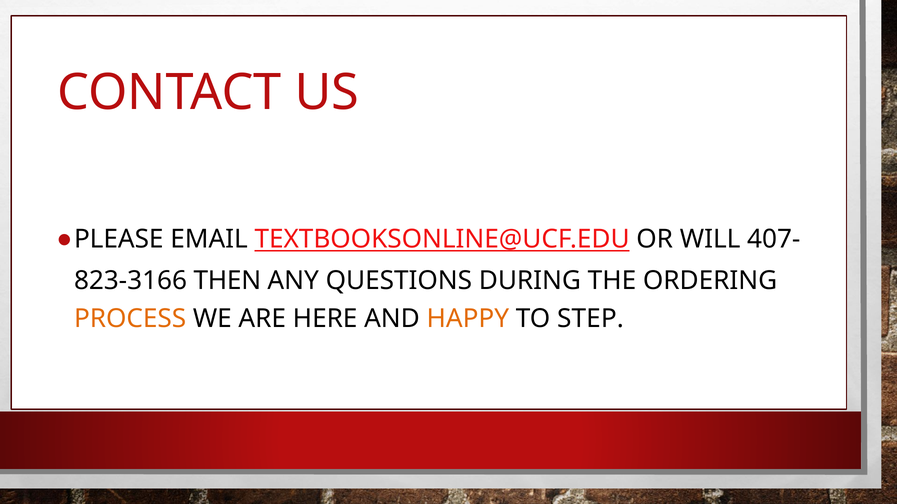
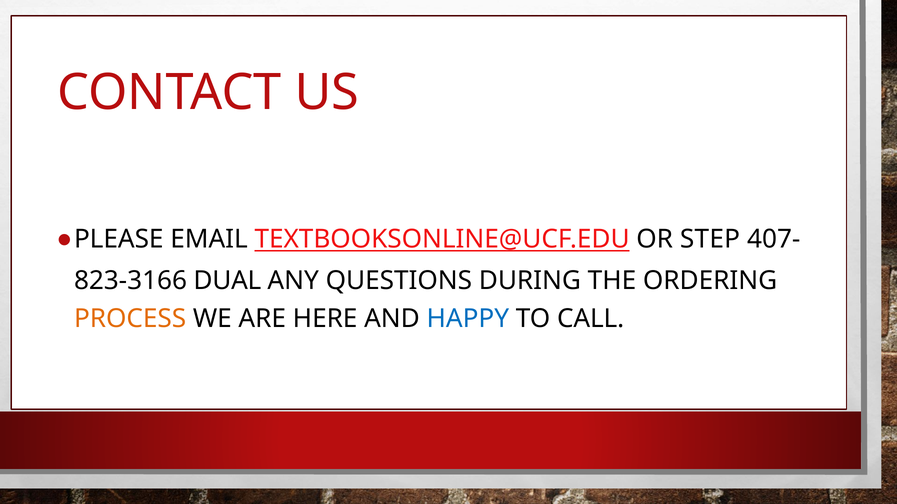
WILL: WILL -> STEP (710, 239)
THEN: THEN -> DUAL (227, 281)
HAPPY colour: orange -> blue (468, 319)
STEP: STEP -> CALL (591, 319)
